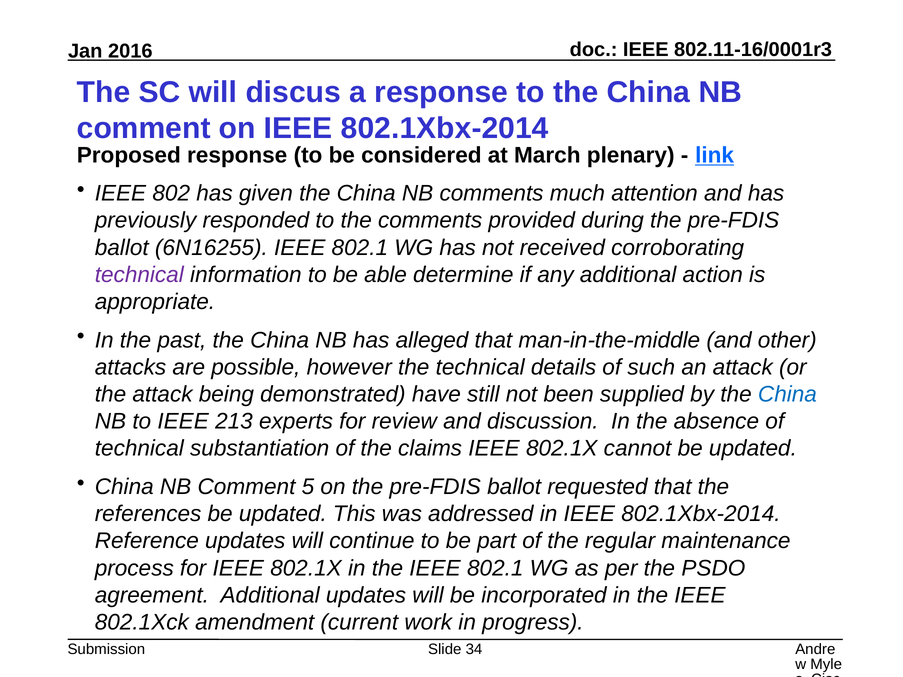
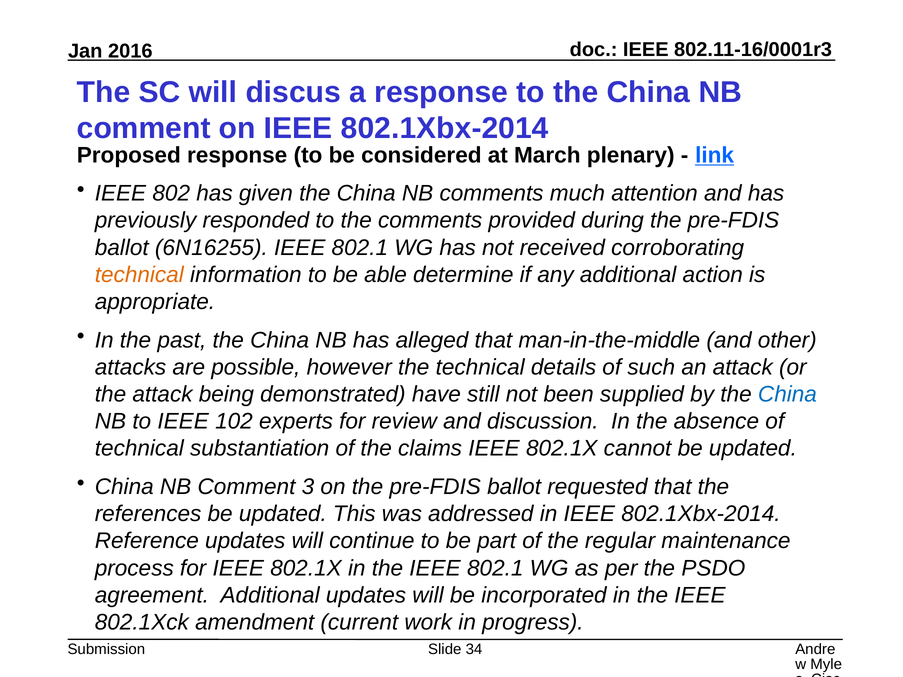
technical colour: purple -> orange (139, 275)
213: 213 -> 102 (234, 422)
5: 5 -> 3 (308, 487)
